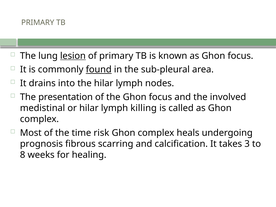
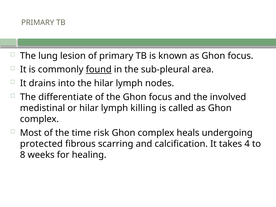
lesion underline: present -> none (73, 56)
presentation: presentation -> differentiate (65, 97)
prognosis: prognosis -> protected (41, 144)
3: 3 -> 4 (247, 144)
